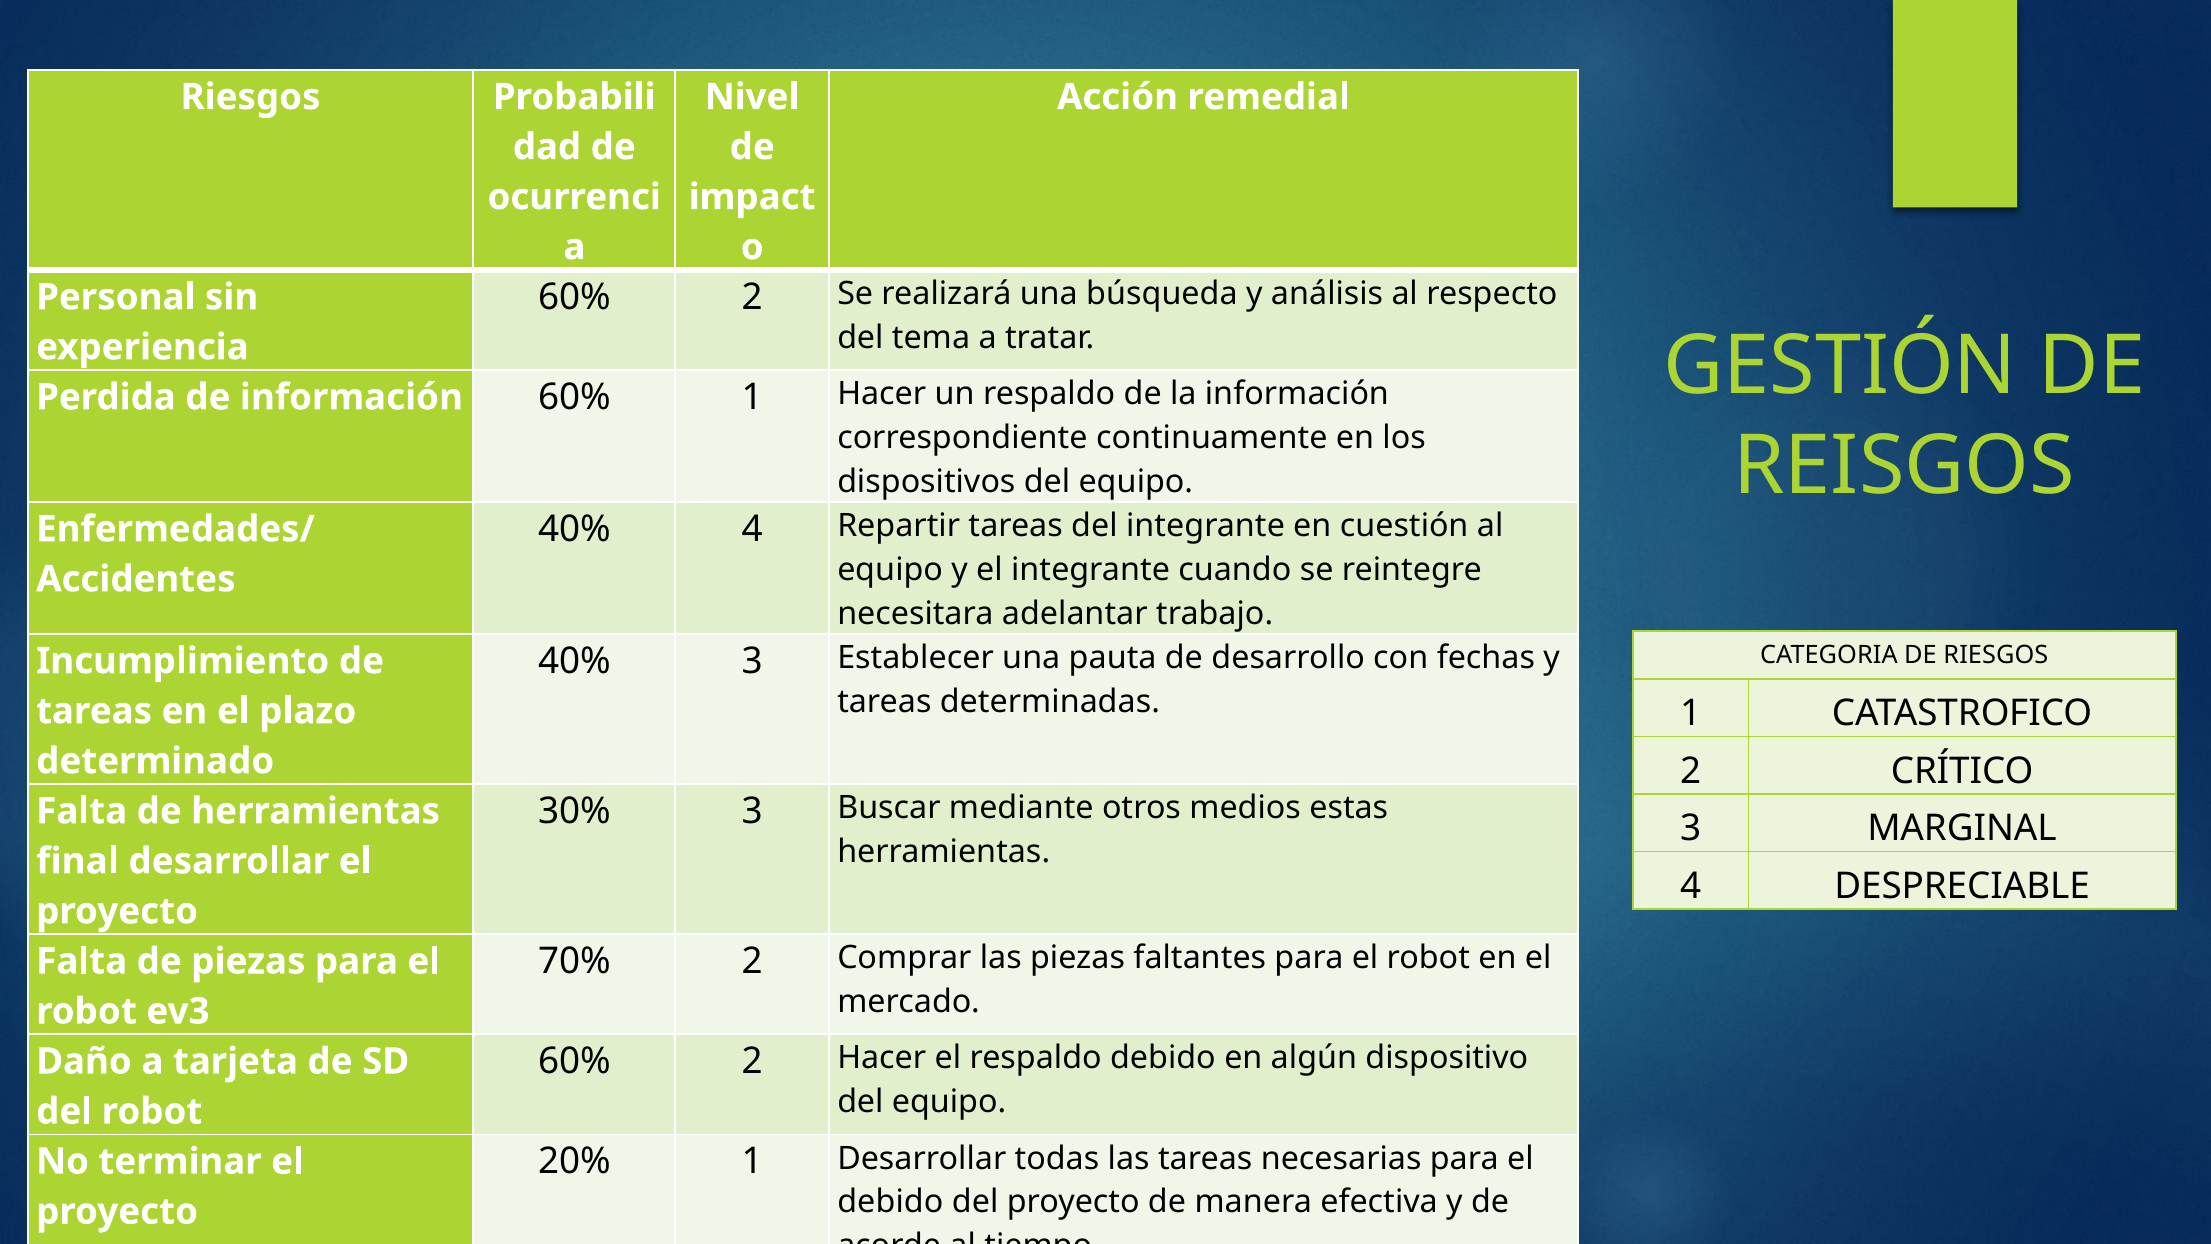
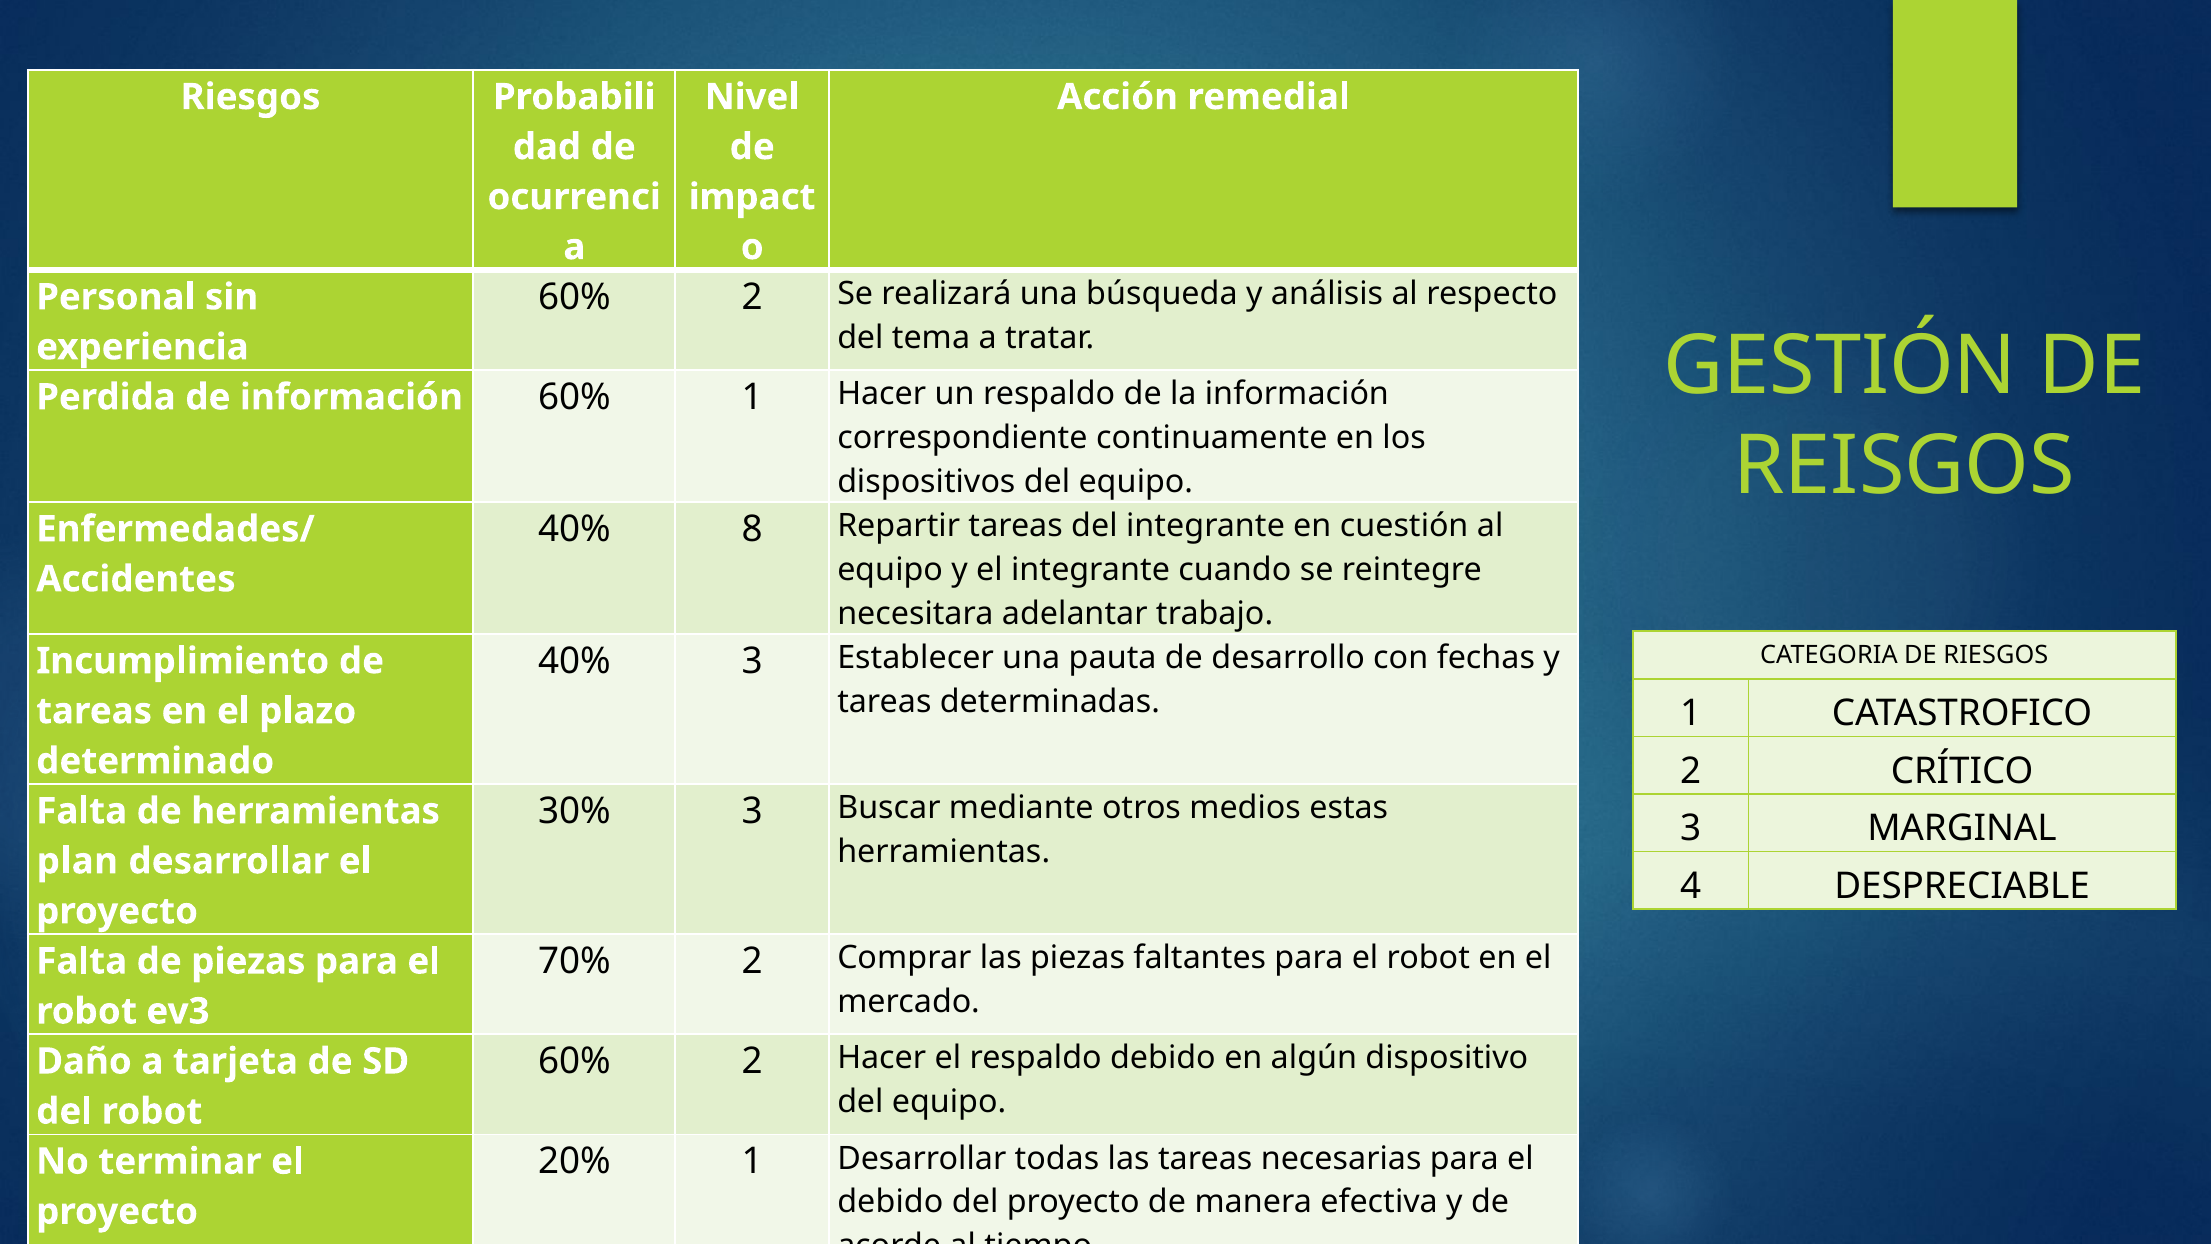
40% 4: 4 -> 8 (752, 529)
final: final -> plan (77, 861)
